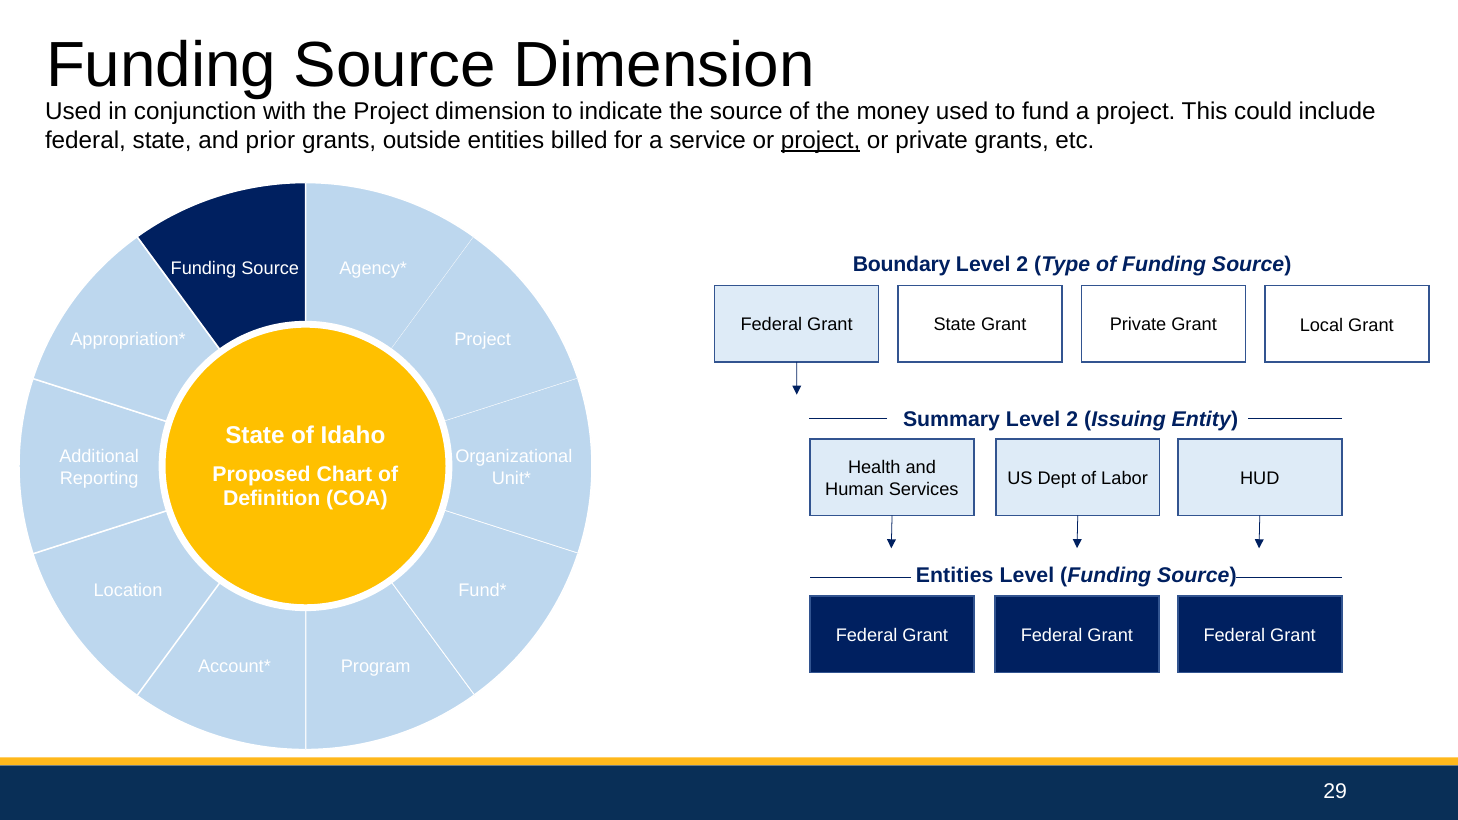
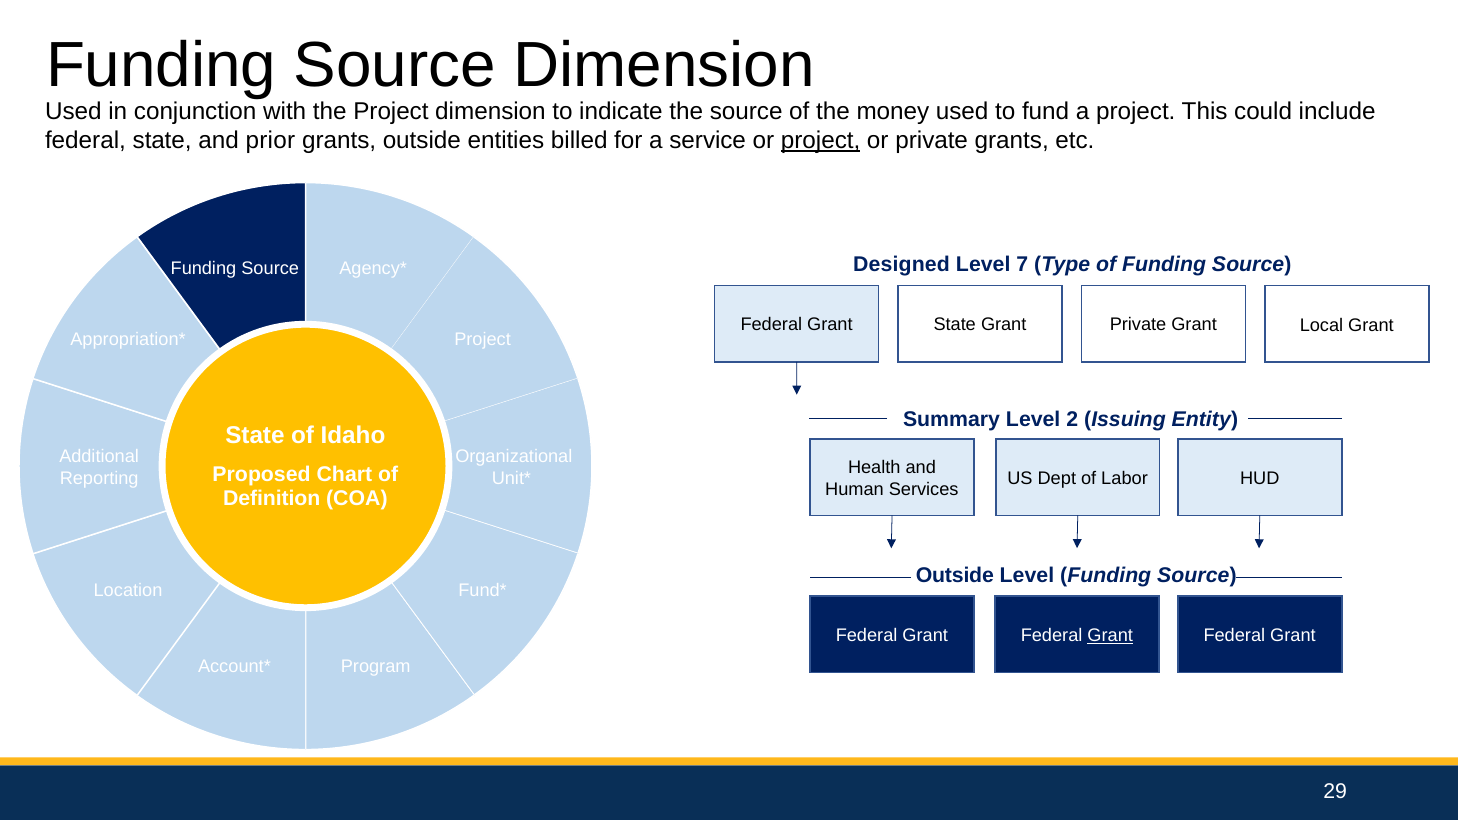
Boundary: Boundary -> Designed (901, 265)
2: 2 -> 7 (1022, 265)
Entities: Entities -> Outside (955, 576)
Grant underline: none -> present (1110, 636)
